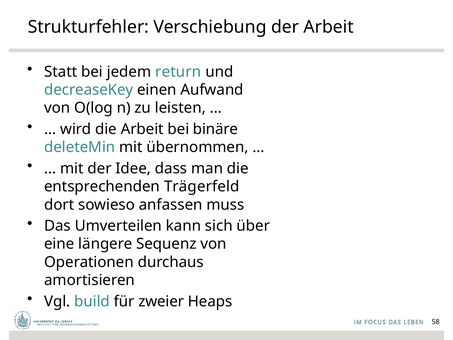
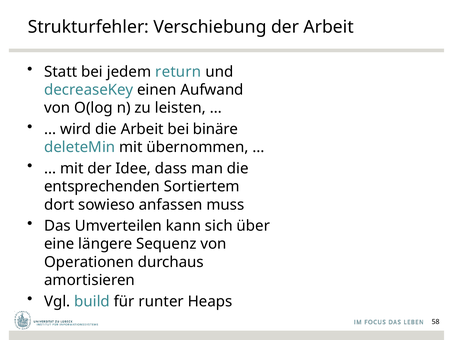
Trägerfeld: Trägerfeld -> Sortiertem (202, 186)
zweier: zweier -> runter (161, 301)
